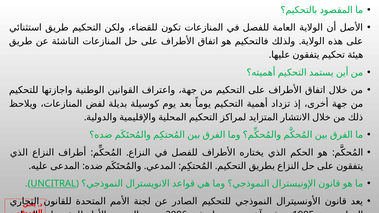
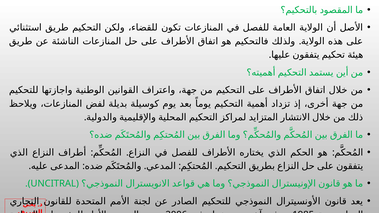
UNCITRAL underline: present -> none (53, 184)
